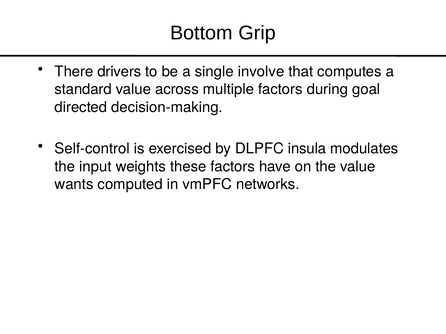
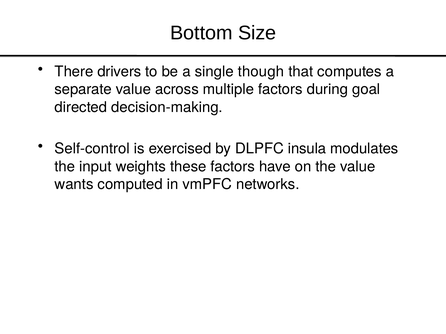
Grip: Grip -> Size (257, 33)
involve: involve -> though (261, 72)
standard: standard -> separate (83, 90)
